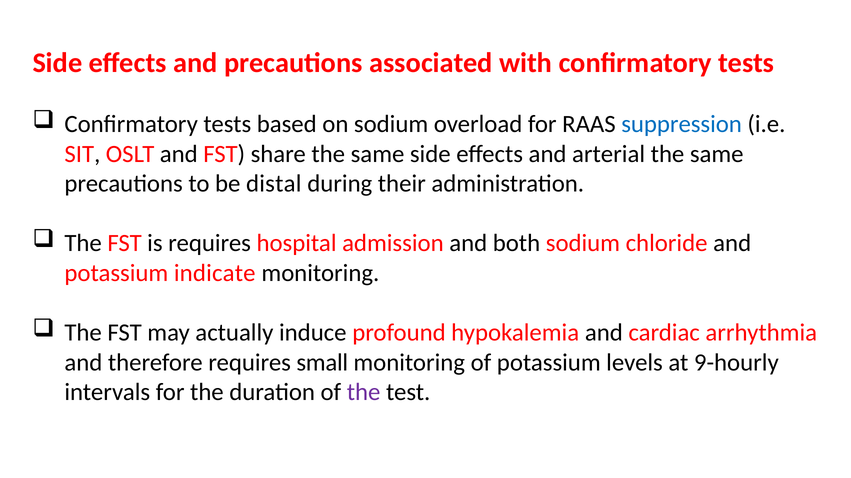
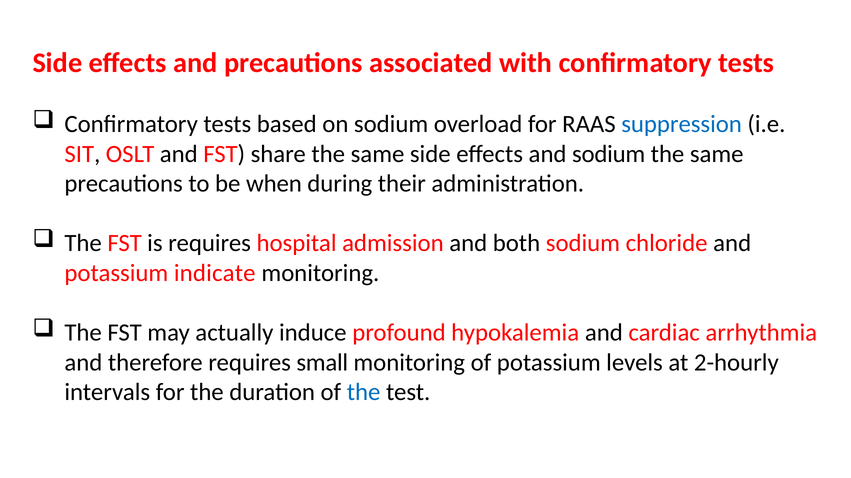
and arterial: arterial -> sodium (609, 154)
distal: distal -> when (274, 184)
9-hourly: 9-hourly -> 2-hourly (736, 363)
the colour: purple -> blue (364, 393)
